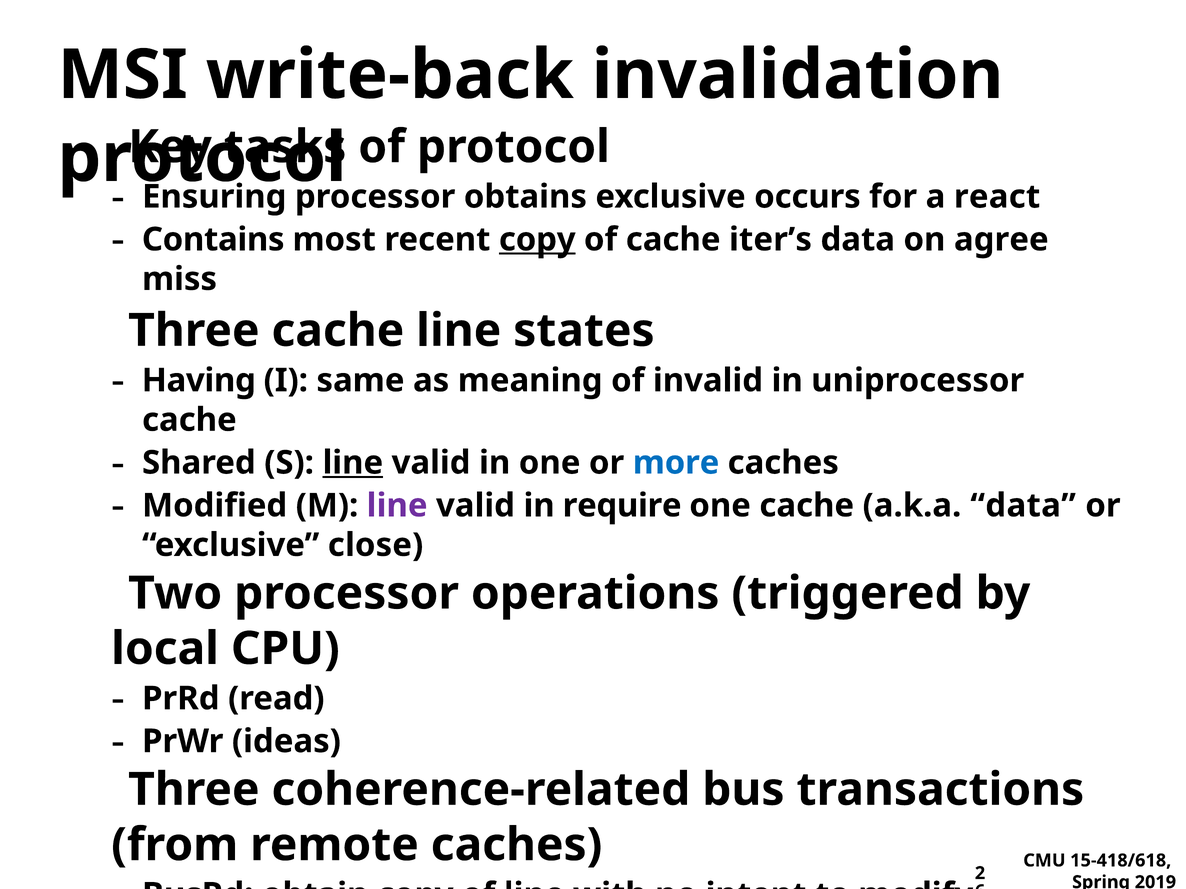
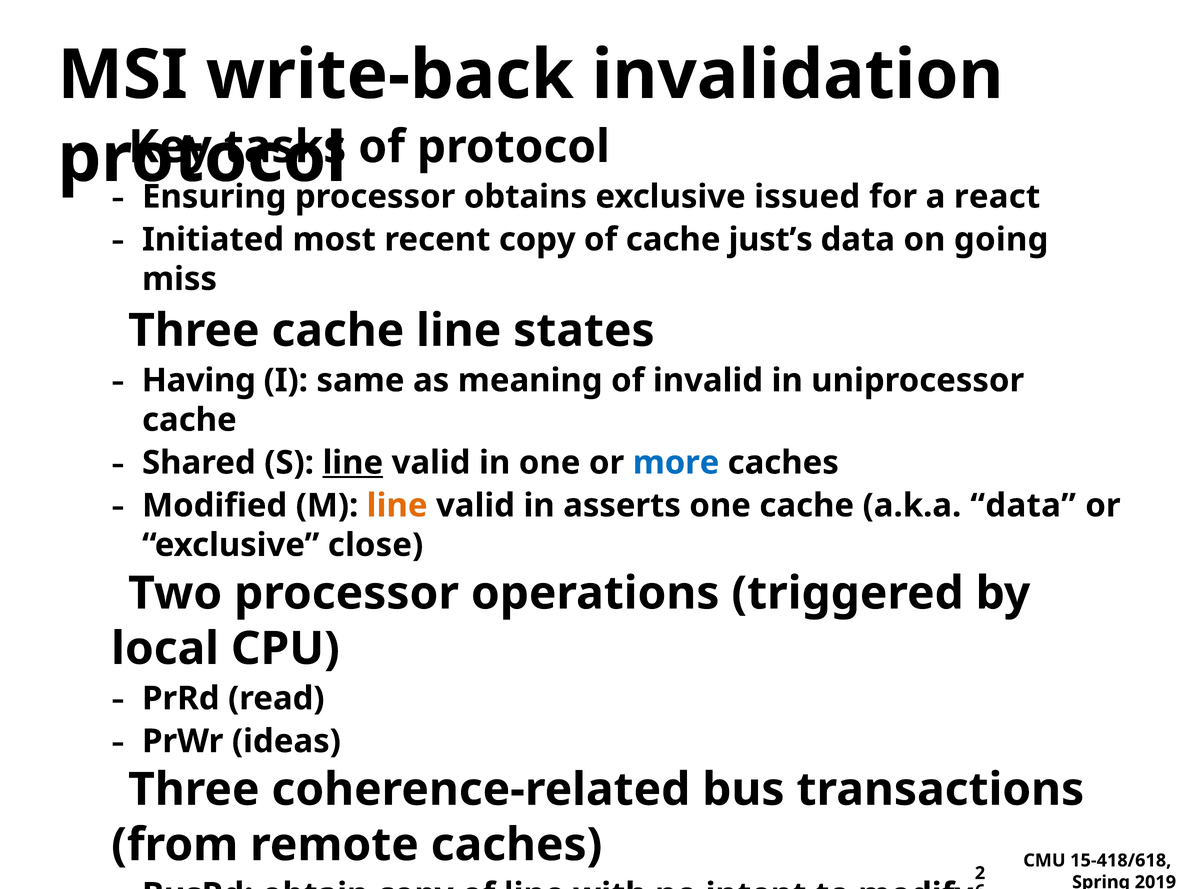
occurs: occurs -> issued (807, 197)
Contains: Contains -> Initiated (213, 240)
copy underline: present -> none (537, 240)
iter’s: iter’s -> just’s (771, 240)
agree: agree -> going (1001, 240)
line colour: purple -> orange (397, 506)
require: require -> asserts (622, 506)
